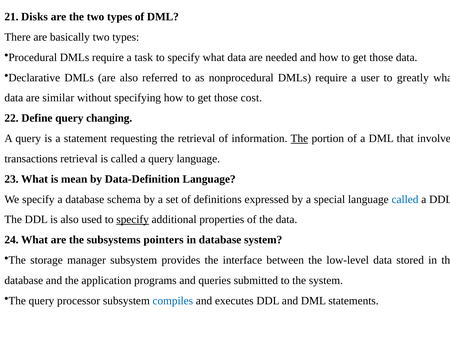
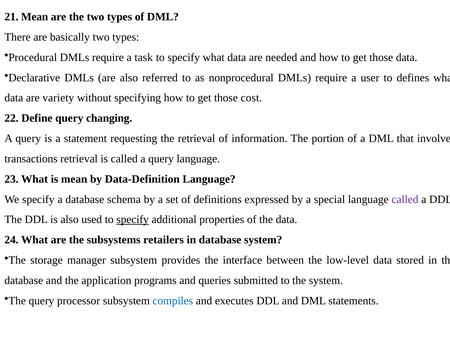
21 Disks: Disks -> Mean (35, 17)
greatly: greatly -> defines (413, 78)
similar: similar -> variety (58, 98)
The underline: present -> none (299, 138)
called colour: blue -> purple (405, 199)
pointers: pointers -> retailers (164, 240)
